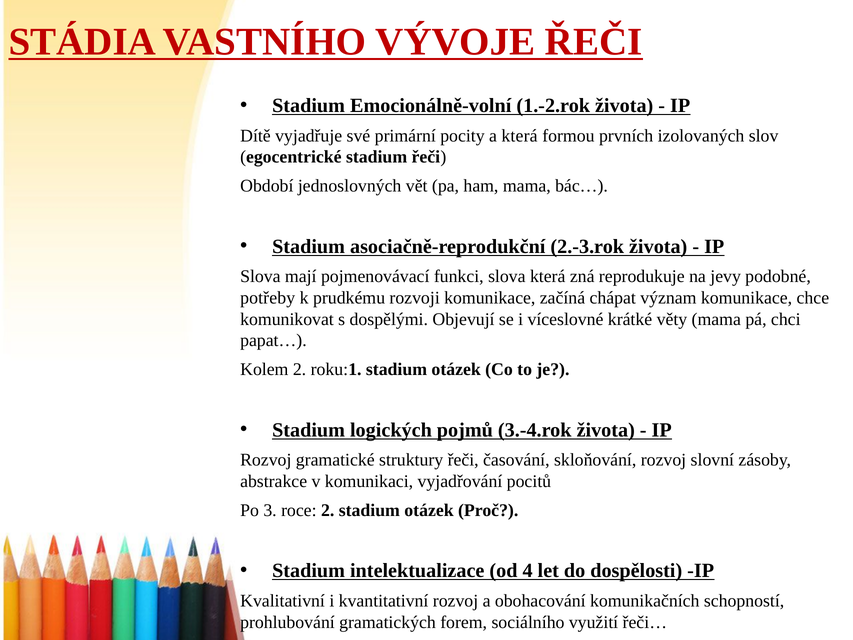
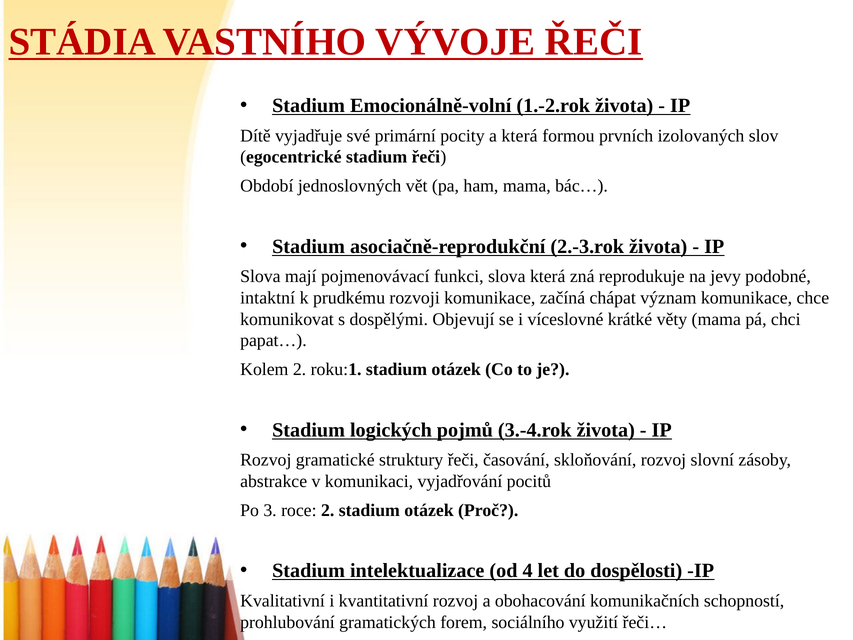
potřeby: potřeby -> intaktní (268, 298)
